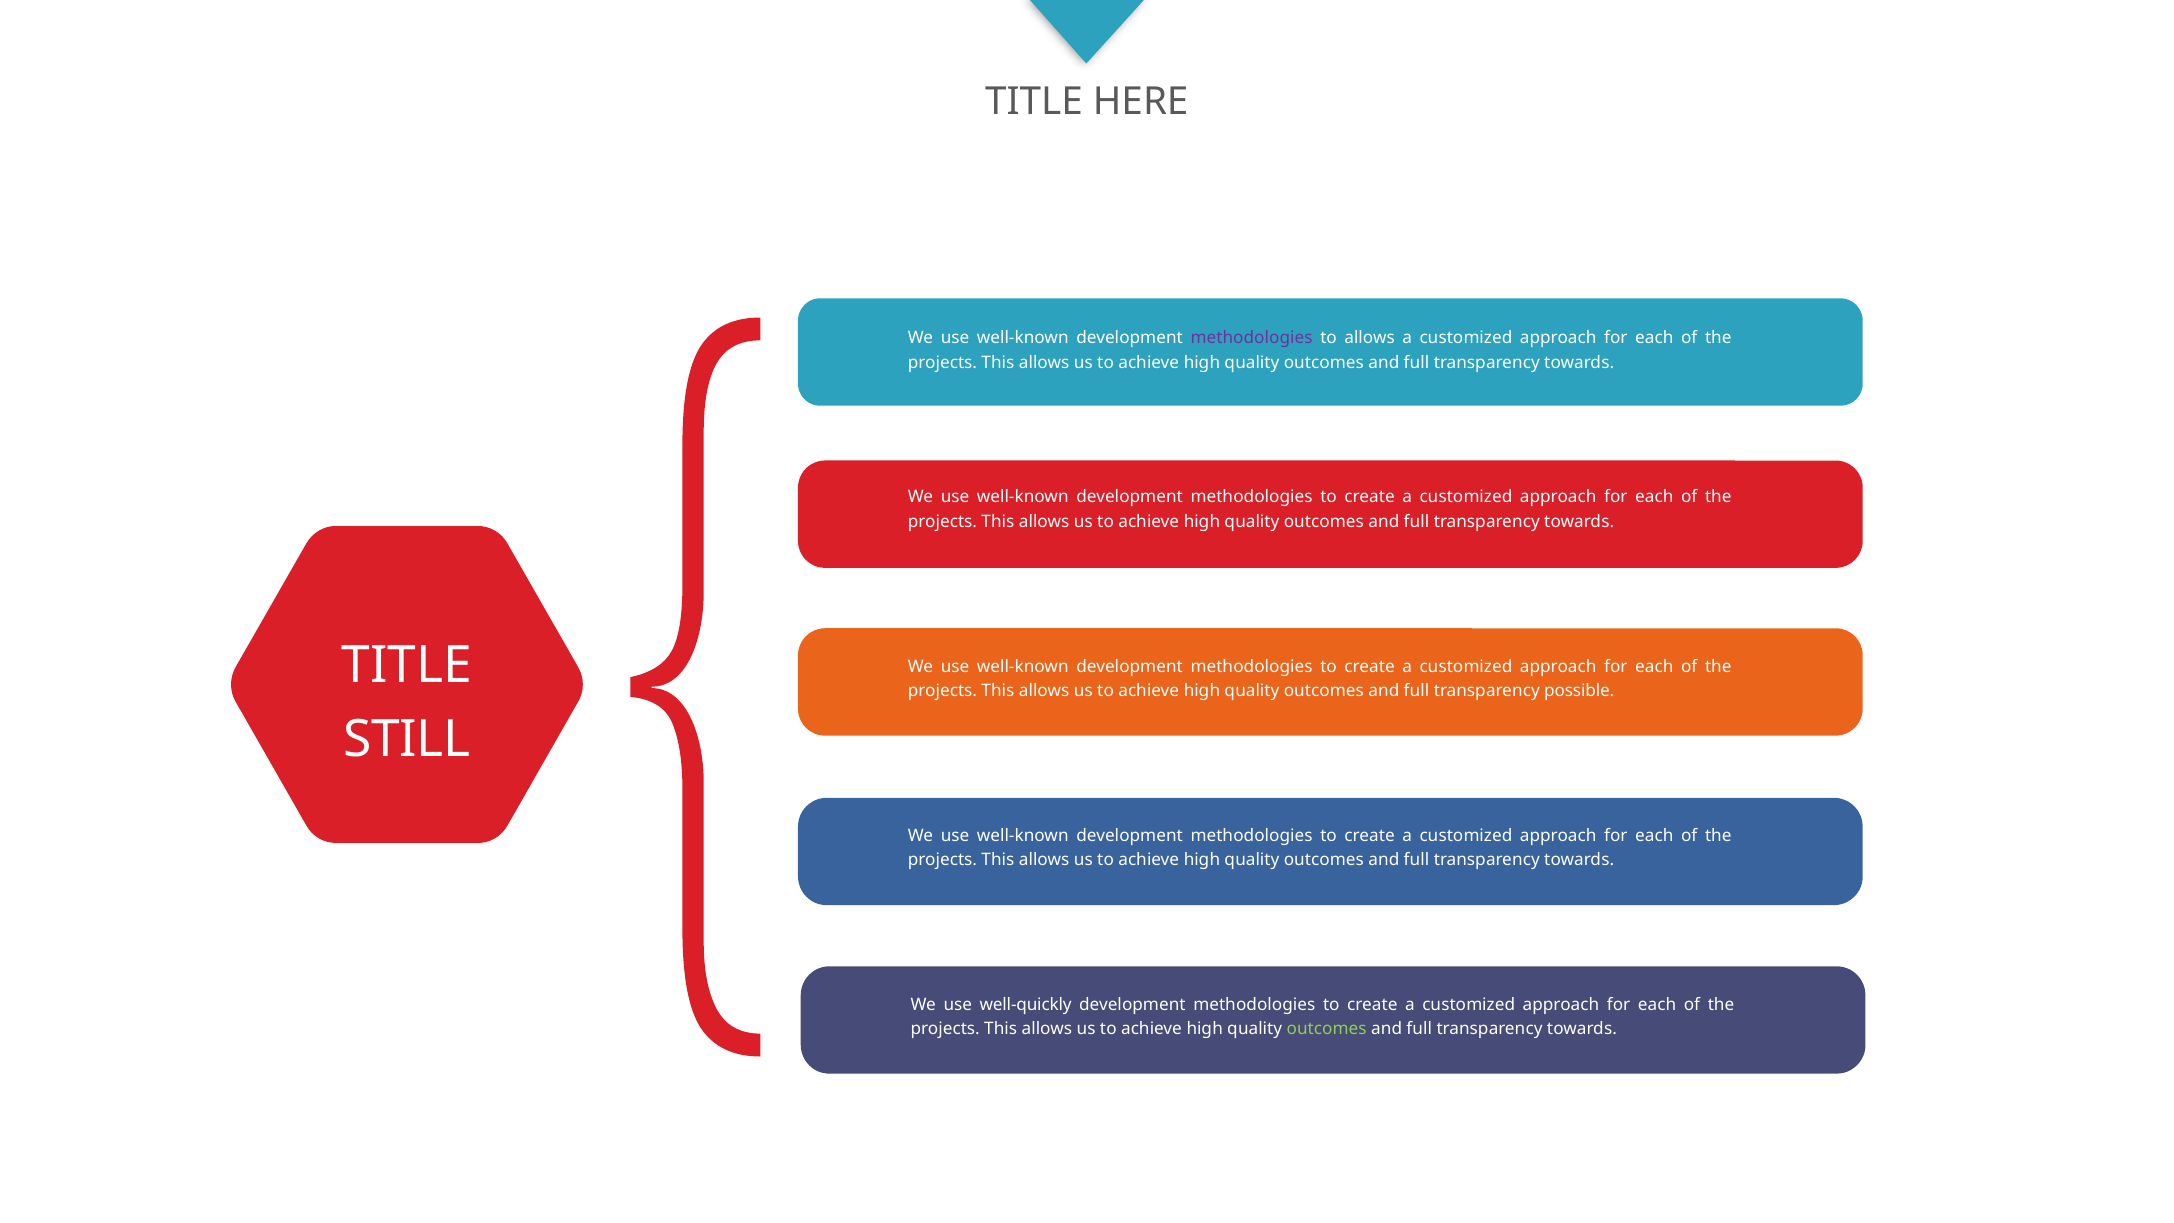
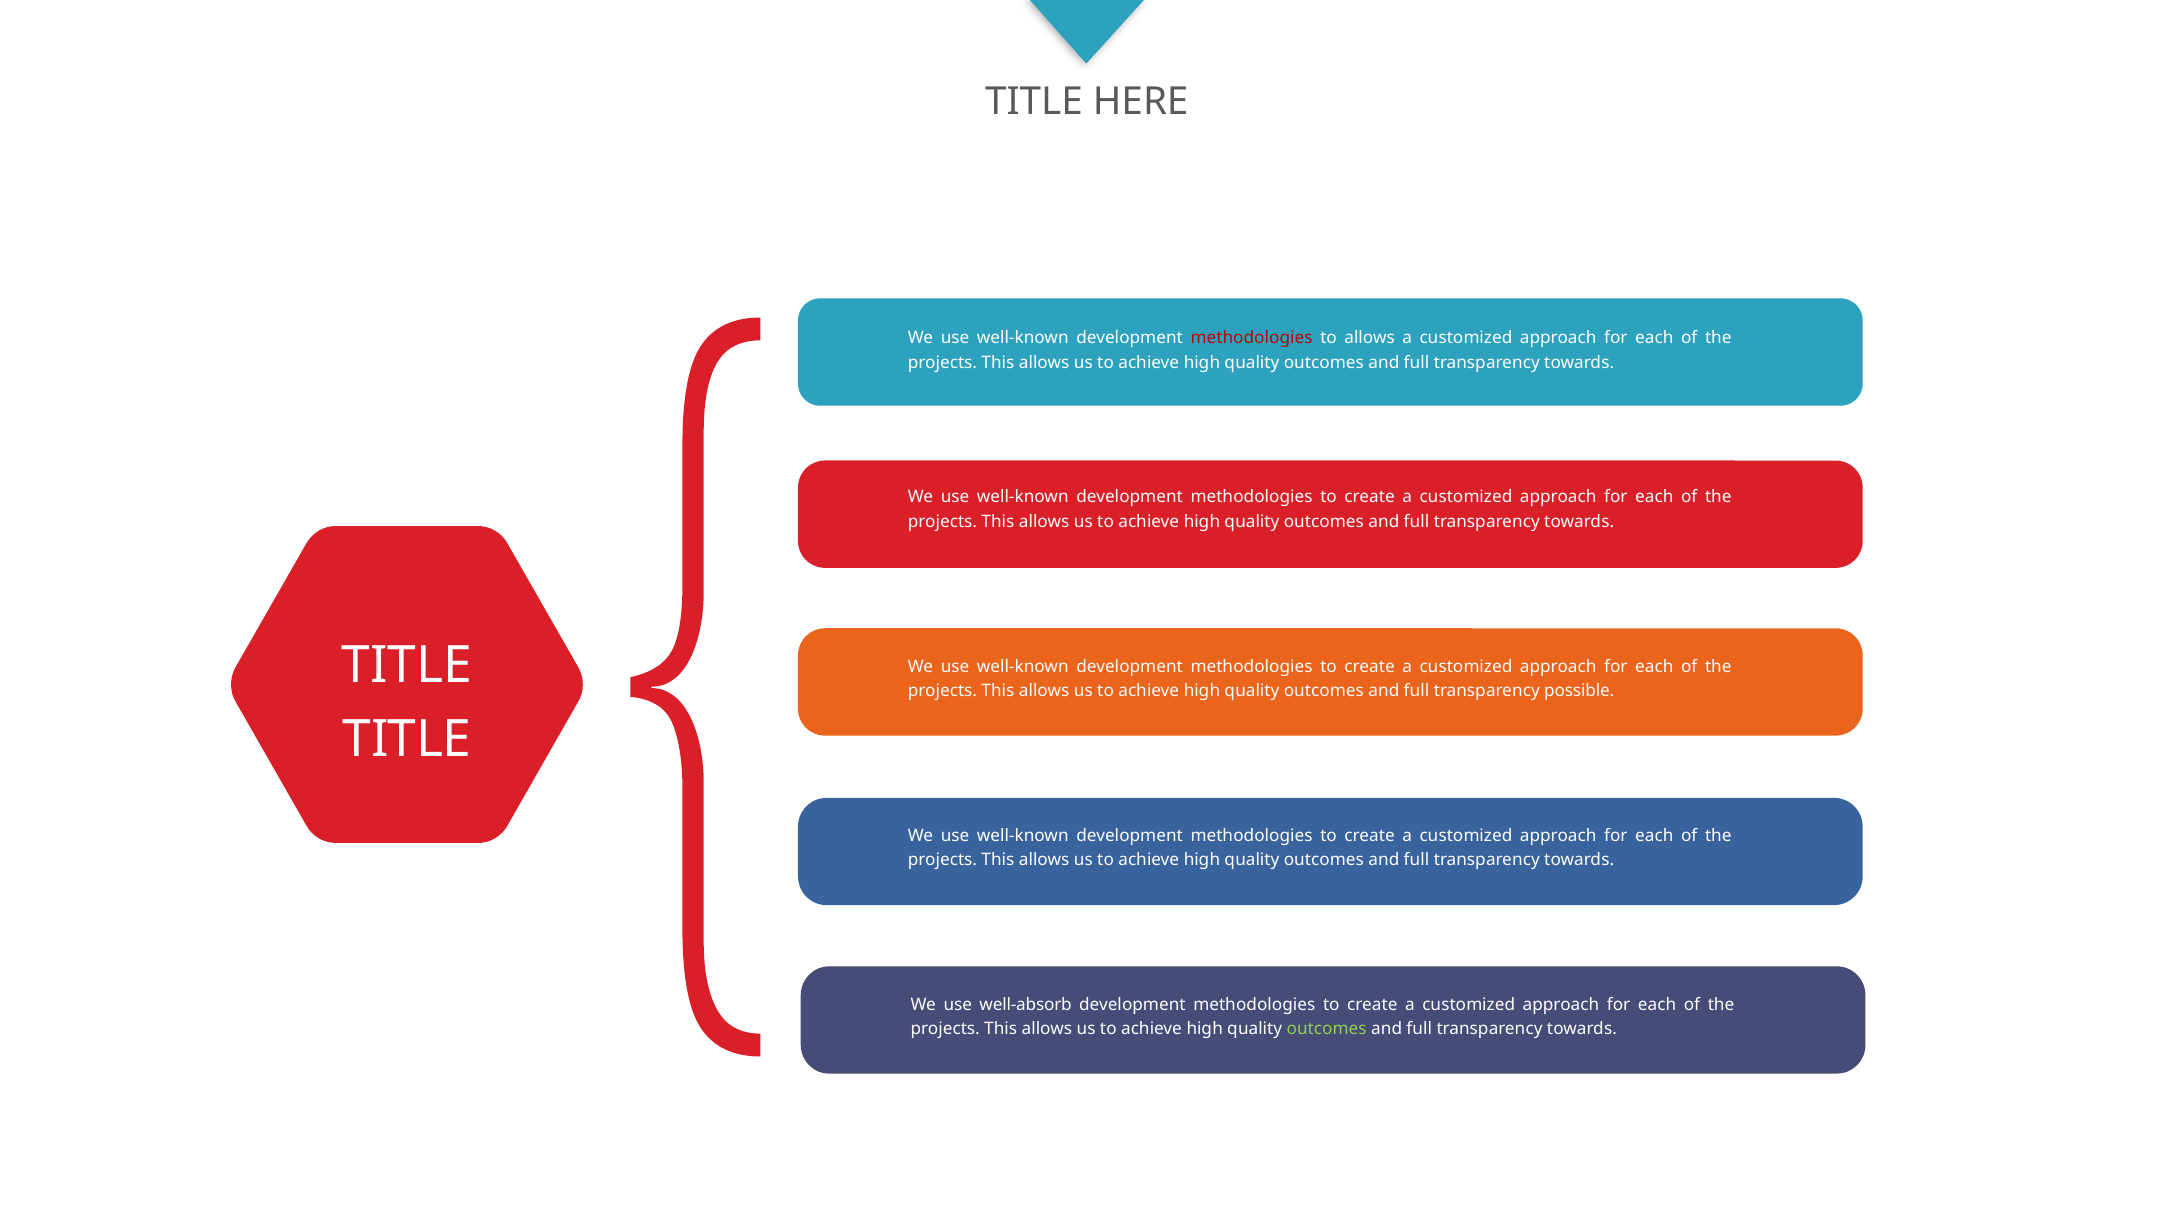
methodologies colour: purple -> red (1252, 338)
STILL: STILL -> TITLE (407, 740)
well-quickly: well-quickly -> well-absorb (1026, 1004)
